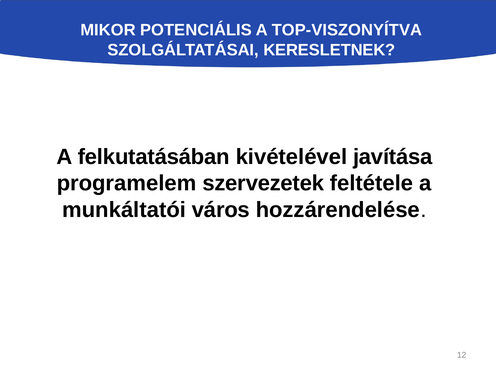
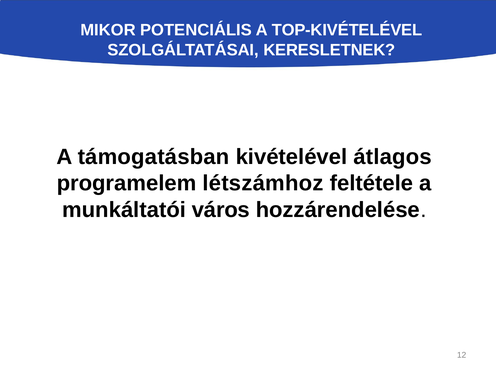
TOP-VISZONYÍTVA: TOP-VISZONYÍTVA -> TOP-KIVÉTELÉVEL (347, 30)
felkutatásában: felkutatásában -> támogatásban (154, 157)
javítása: javítása -> átlagos (393, 157)
szervezetek: szervezetek -> létszámhoz (263, 183)
